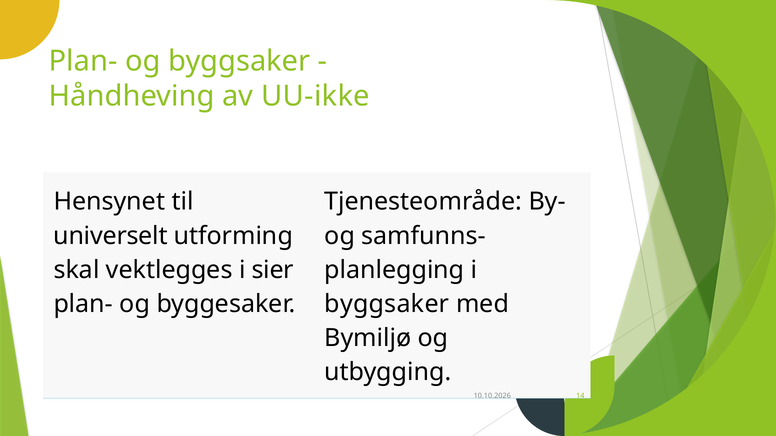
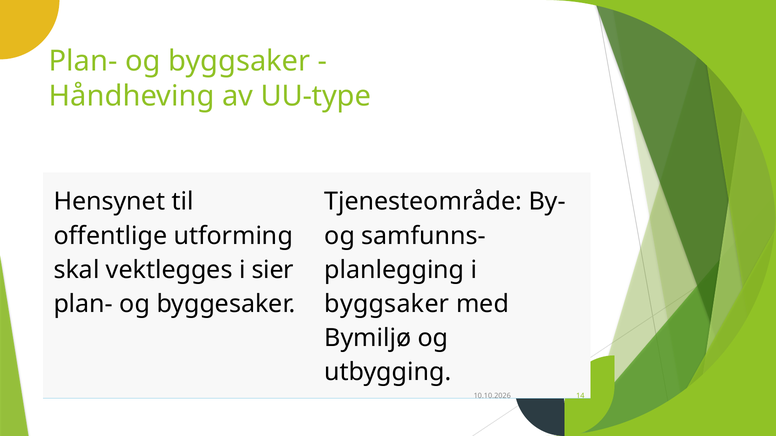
UU-ikke: UU-ikke -> UU-type (316, 96)
universelt: universelt -> offentlige (110, 236)
